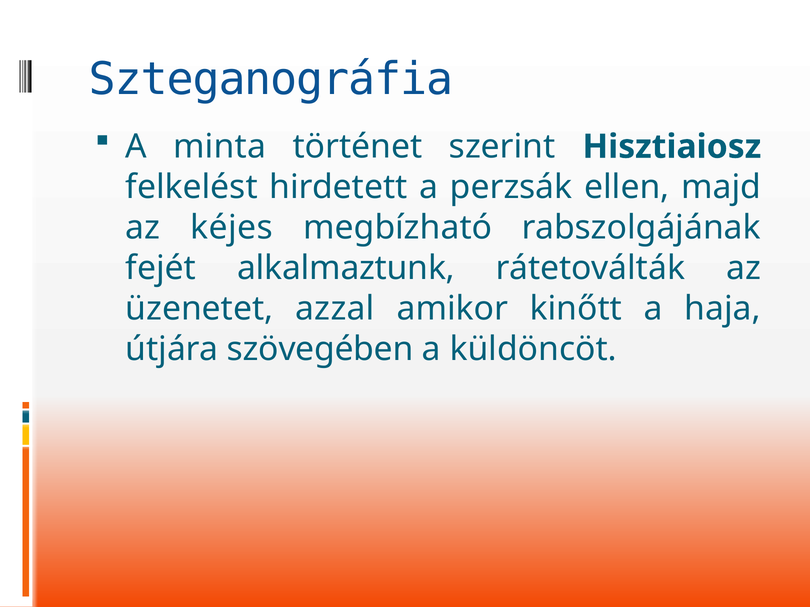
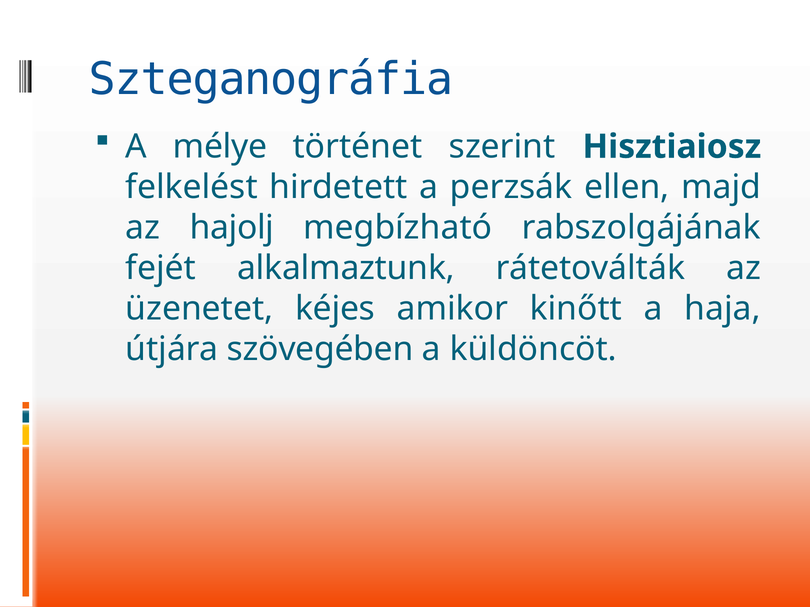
minta: minta -> mélye (220, 147)
kéjes: kéjes -> hajolj (232, 228)
azzal: azzal -> kéjes (335, 309)
